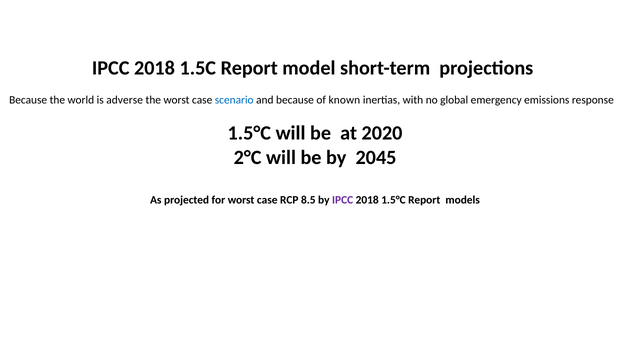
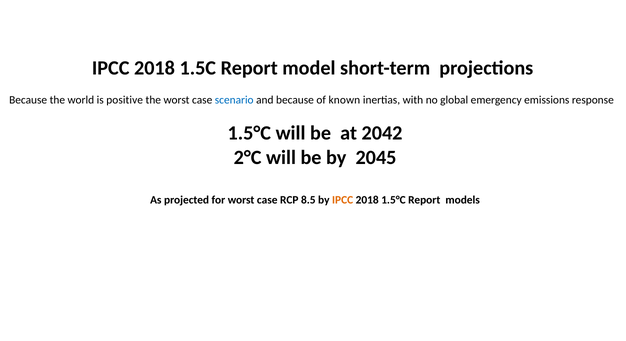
adverse: adverse -> positive (125, 100)
2020: 2020 -> 2042 (382, 133)
IPCC colour: purple -> orange (343, 200)
